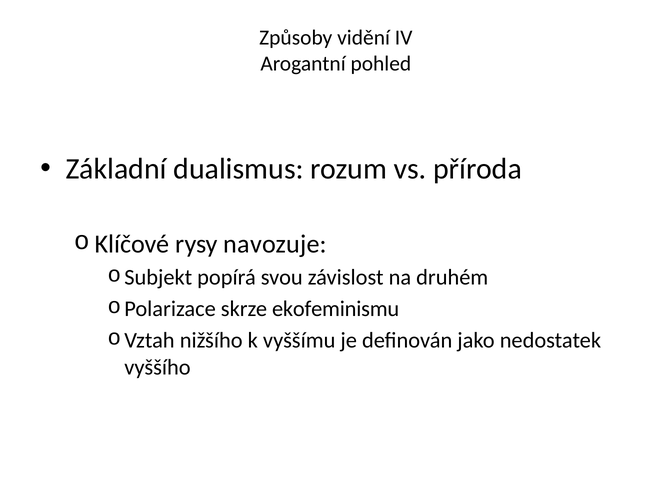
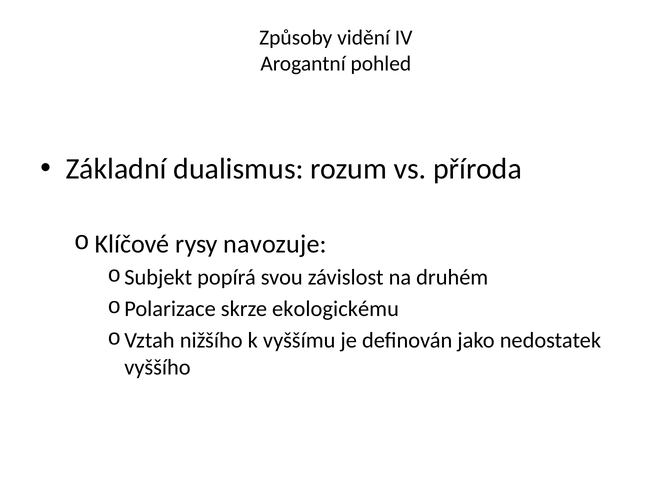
ekofeminismu: ekofeminismu -> ekologickému (335, 309)
